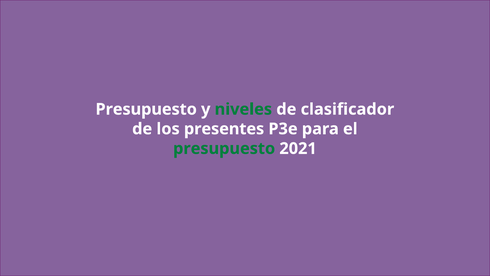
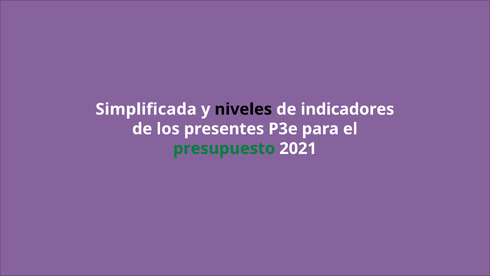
Presupuesto: Presupuesto -> Simplificada (146, 109)
niveles colour: green -> black (243, 109)
clasificador: clasificador -> indicadores (347, 109)
